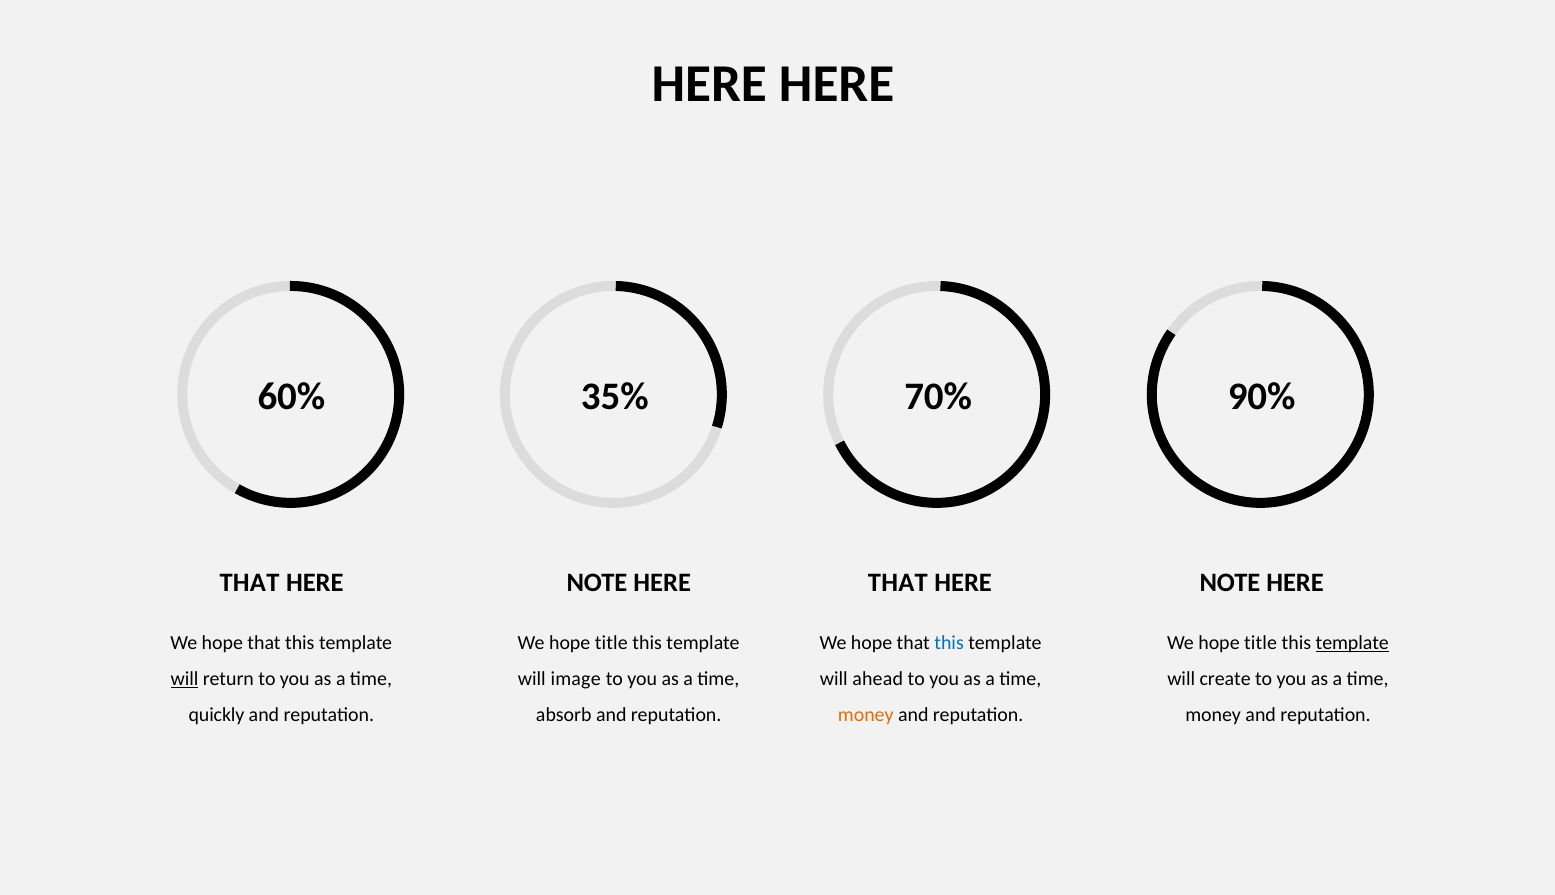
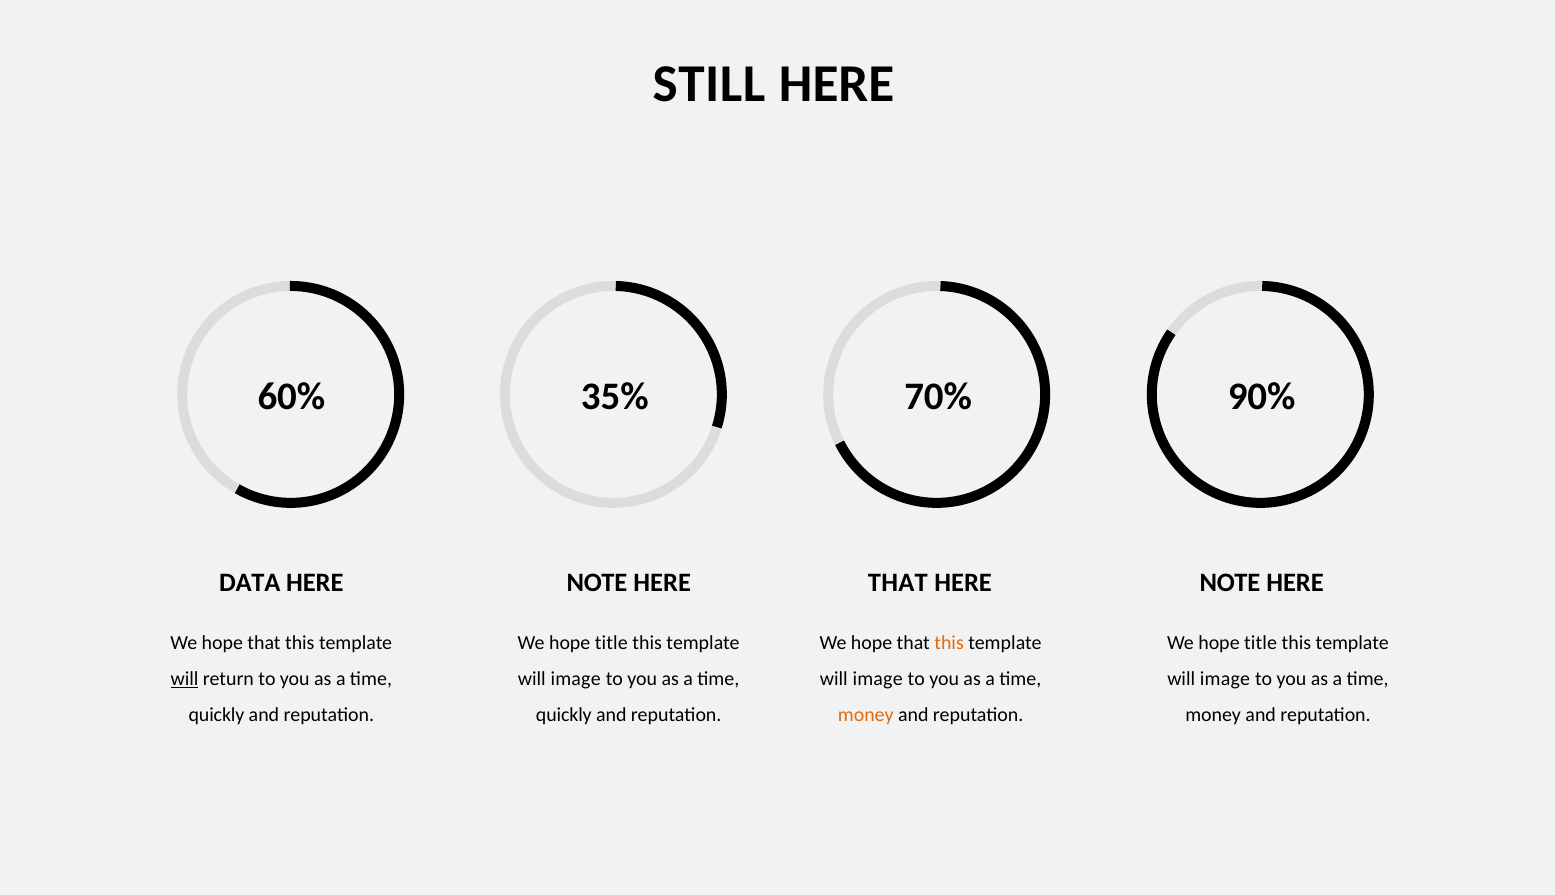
HERE: HERE -> STILL (709, 84)
THAT: THAT -> DATA (250, 583)
this colour: blue -> orange (949, 643)
template underline: present -> none (1352, 643)
ahead: ahead -> image (878, 679)
create: create -> image (1225, 679)
absorb: absorb -> quickly (564, 715)
